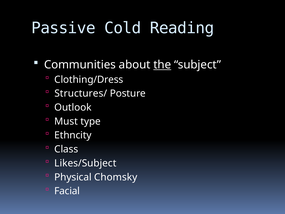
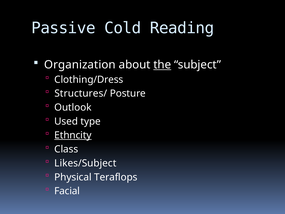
Communities: Communities -> Organization (80, 65)
Must: Must -> Used (66, 121)
Ethncity underline: none -> present (73, 135)
Chomsky: Chomsky -> Teraflops (116, 177)
